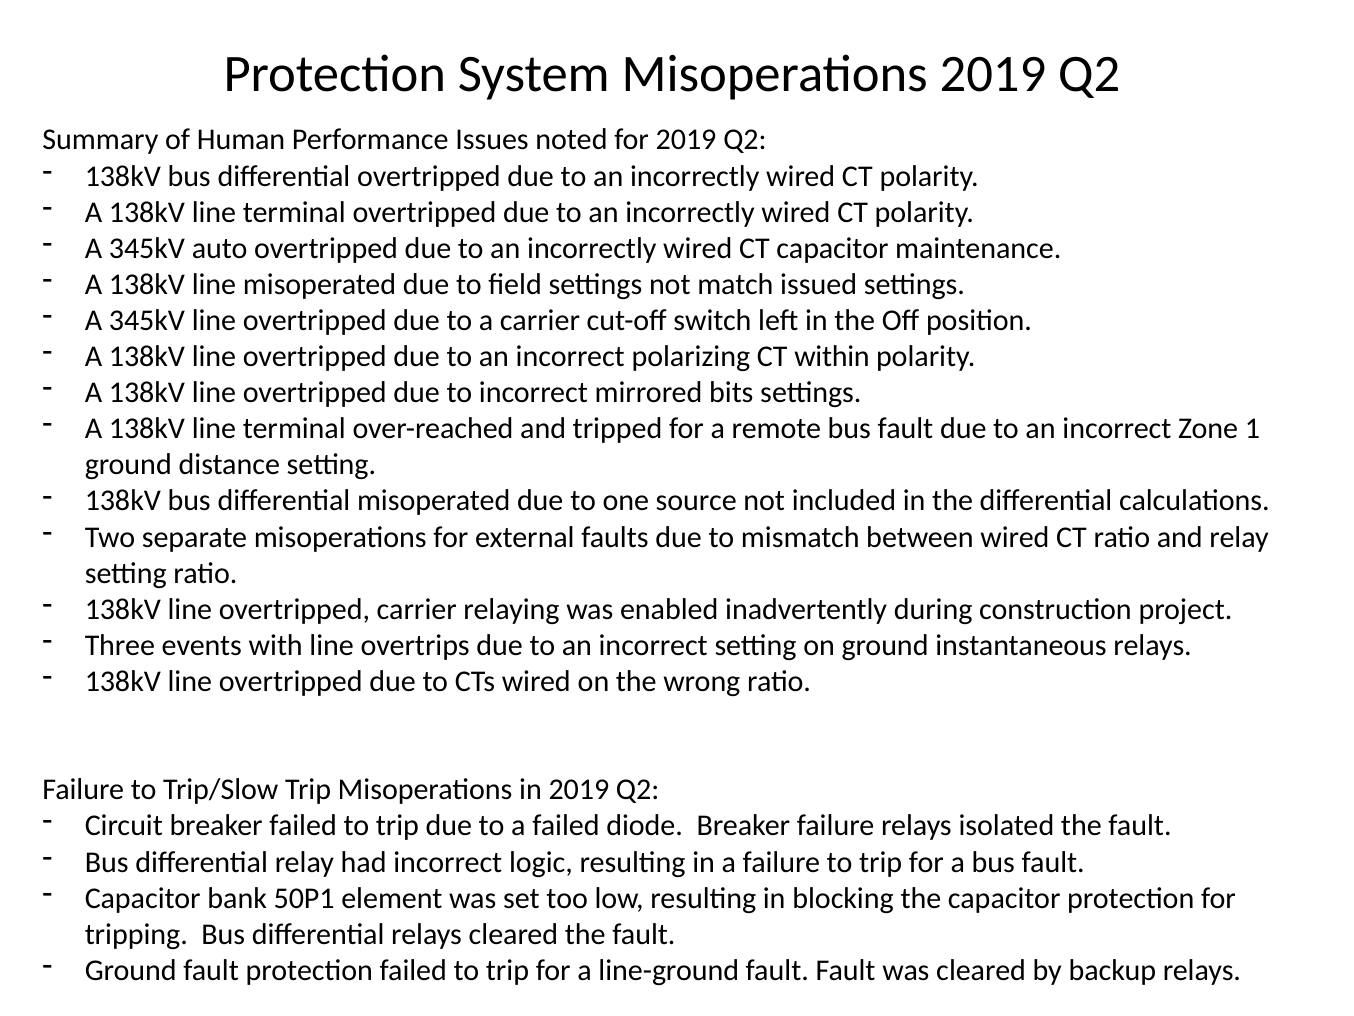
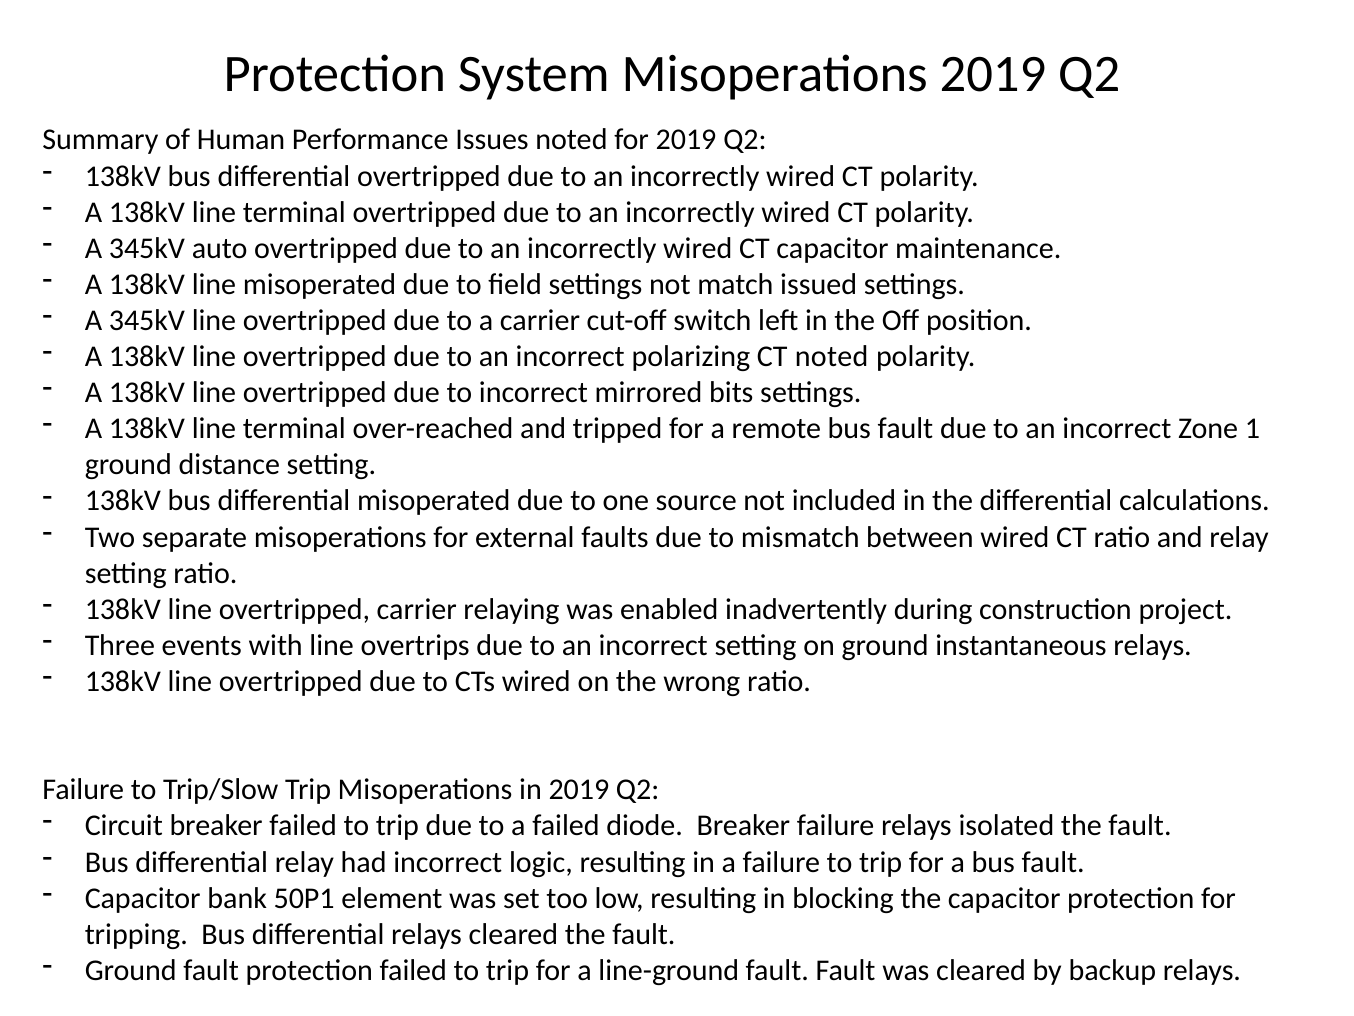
CT within: within -> noted (832, 356)
